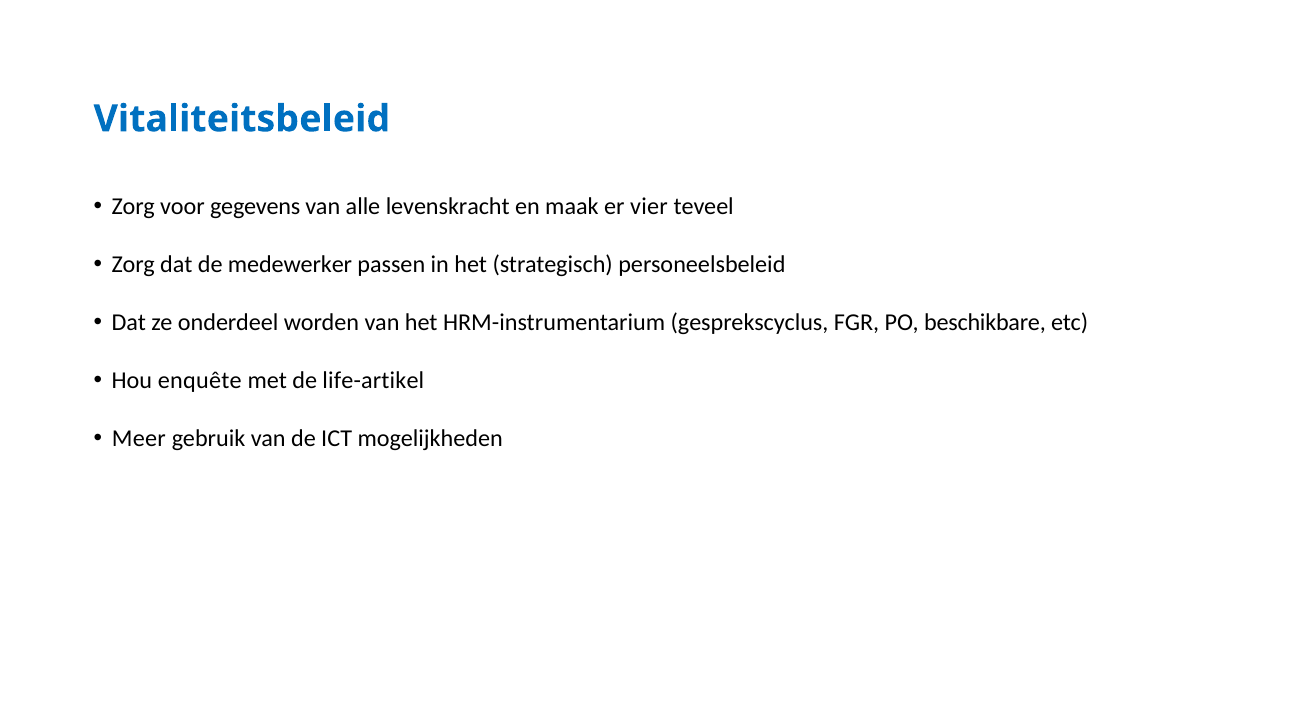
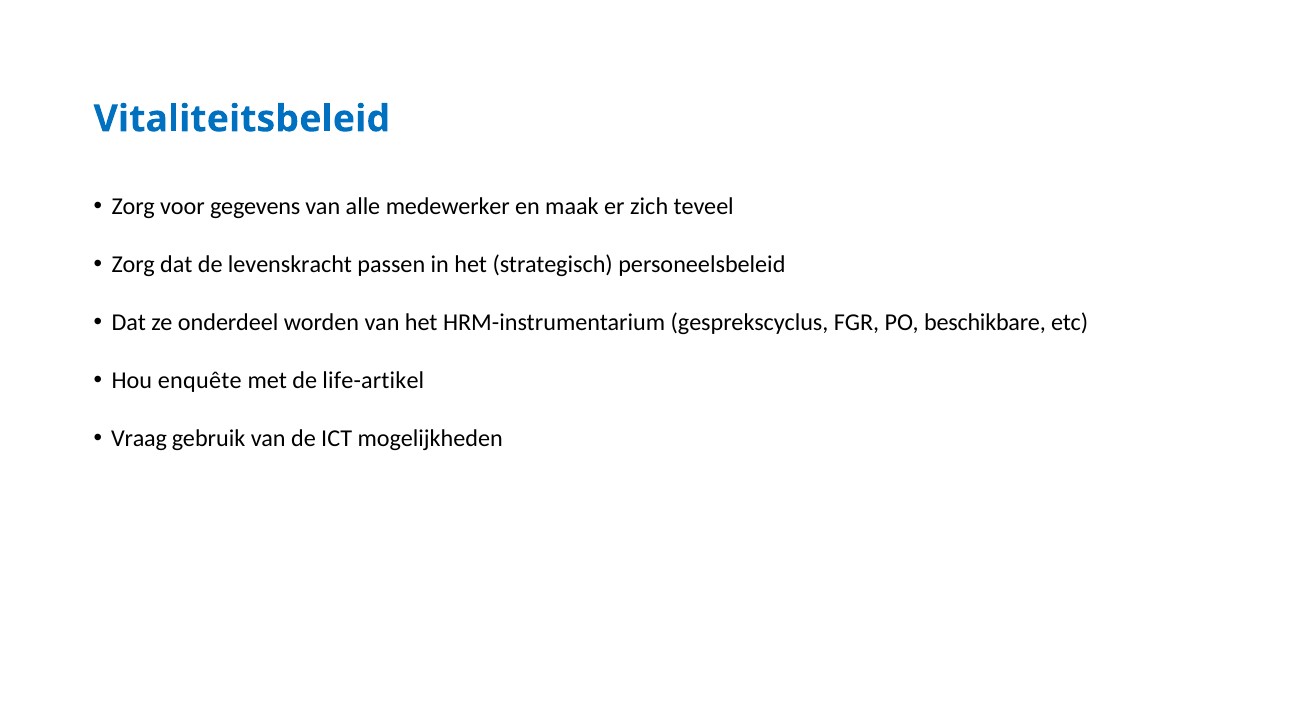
levenskracht: levenskracht -> medewerker (448, 207)
vier: vier -> zich (649, 207)
medewerker: medewerker -> levenskracht (290, 265)
Meer: Meer -> Vraag (139, 439)
